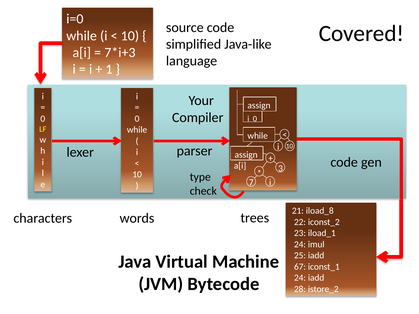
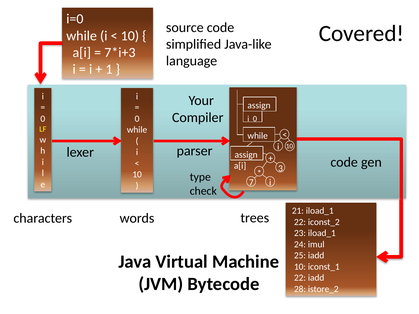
21 iload_8: iload_8 -> iload_1 (320, 211)
67: 67 -> 10 (300, 267)
24: 24 -> 22 (300, 278)
